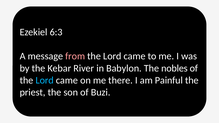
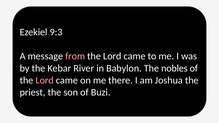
6:3: 6:3 -> 9:3 (56, 32)
Lord colour: light blue -> pink (45, 80)
Painful: Painful -> Joshua (169, 80)
